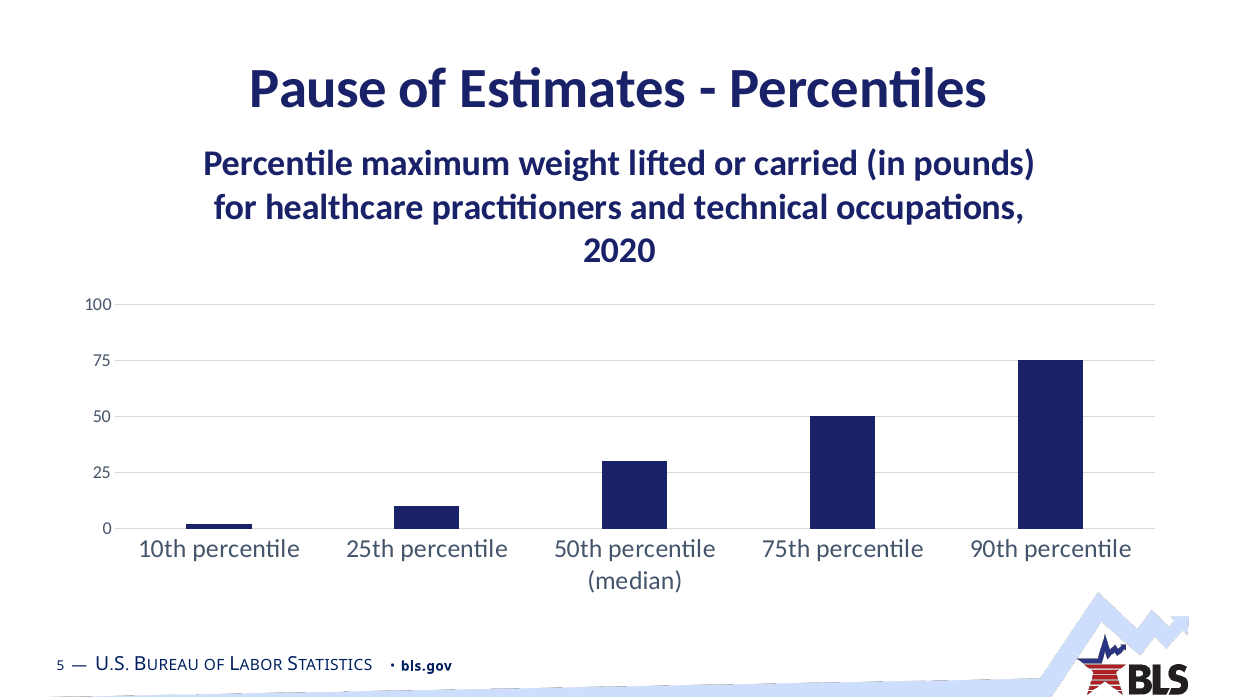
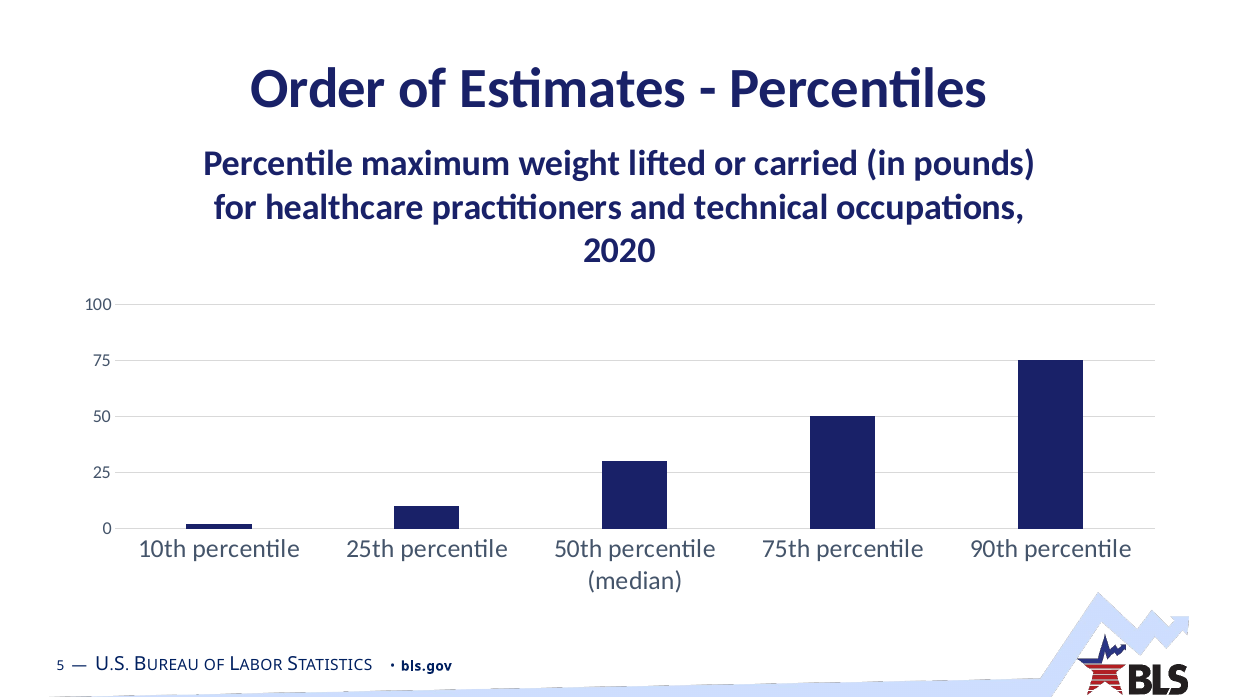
Pause: Pause -> Order (318, 89)
